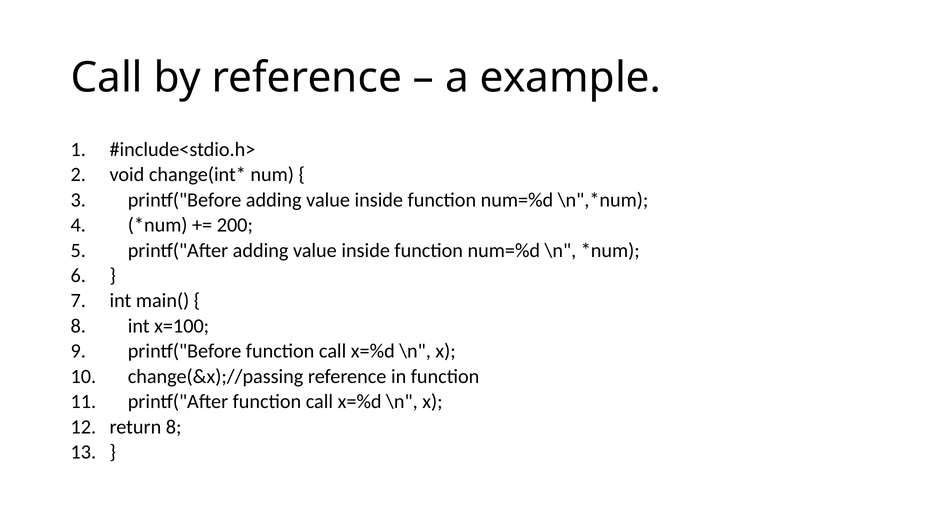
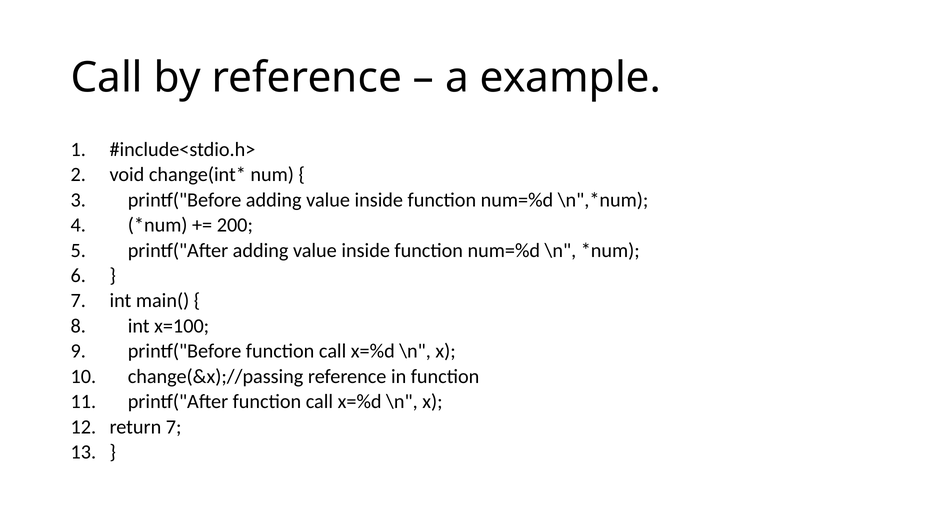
return 8: 8 -> 7 (174, 426)
